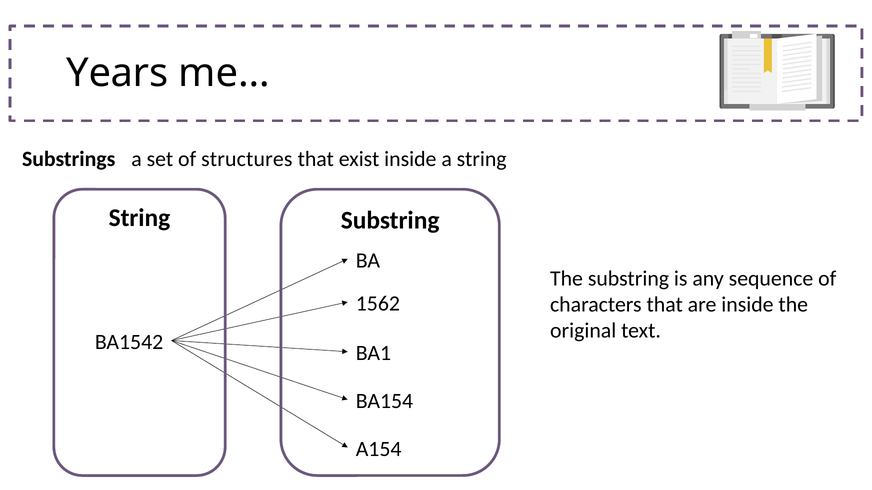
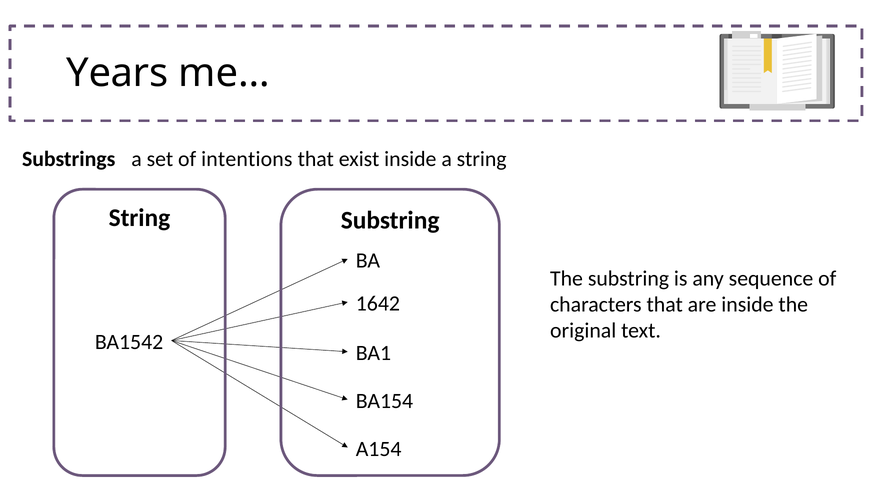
structures: structures -> intentions (247, 159)
1562: 1562 -> 1642 (378, 304)
